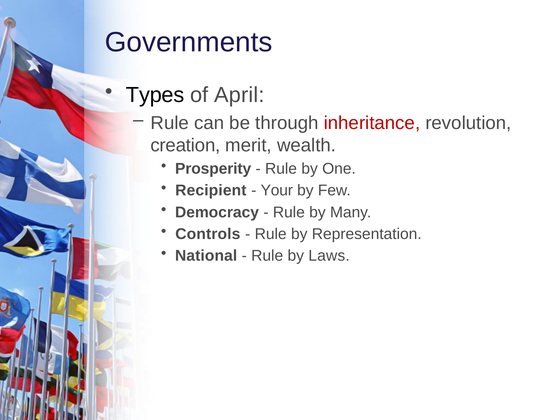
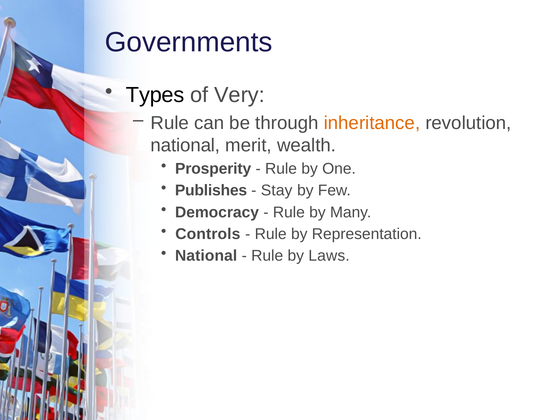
April: April -> Very (240, 95)
inheritance colour: red -> orange (372, 123)
creation: creation -> national (185, 145)
Recipient: Recipient -> Publishes (211, 190)
Your: Your -> Stay (277, 190)
